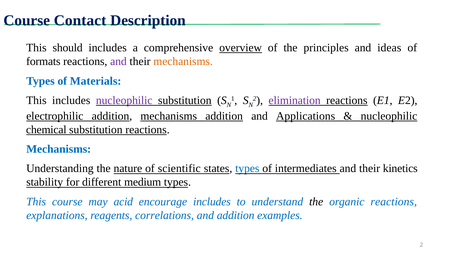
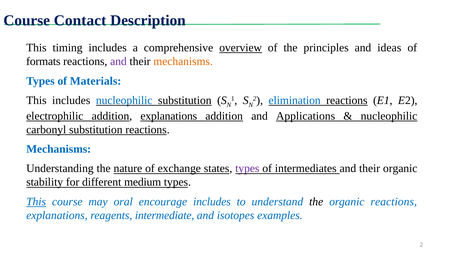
should: should -> timing (68, 48)
nucleophilic colour: purple -> blue (124, 101)
elimination colour: purple -> blue (295, 101)
addition mechanisms: mechanisms -> explanations (169, 116)
chemical: chemical -> carbonyl (46, 130)
scientific: scientific -> exchange (179, 169)
types colour: blue -> purple (247, 169)
their kinetics: kinetics -> organic (400, 169)
This underline: none -> present (36, 202)
acid: acid -> oral (123, 202)
correlations: correlations -> intermediate (165, 216)
and addition: addition -> isotopes (236, 216)
